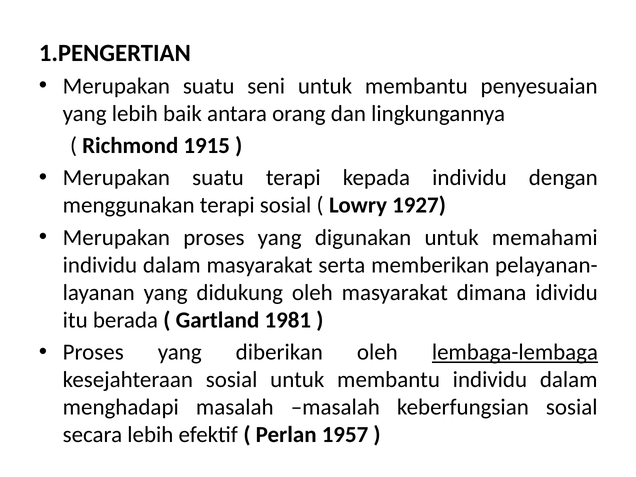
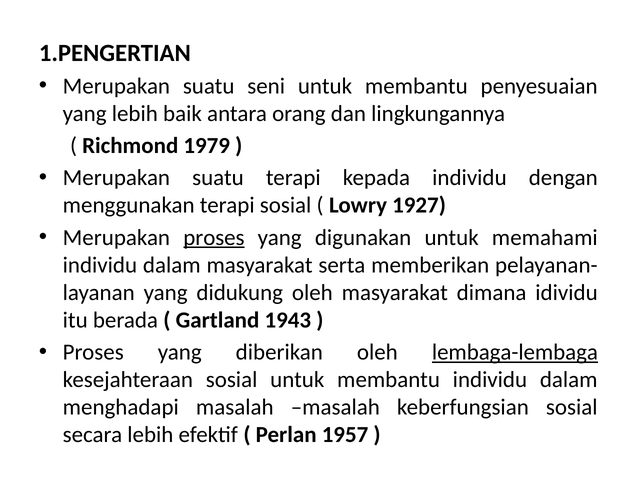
1915: 1915 -> 1979 (207, 146)
proses underline: none -> present (214, 237)
1981: 1981 -> 1943 (288, 320)
